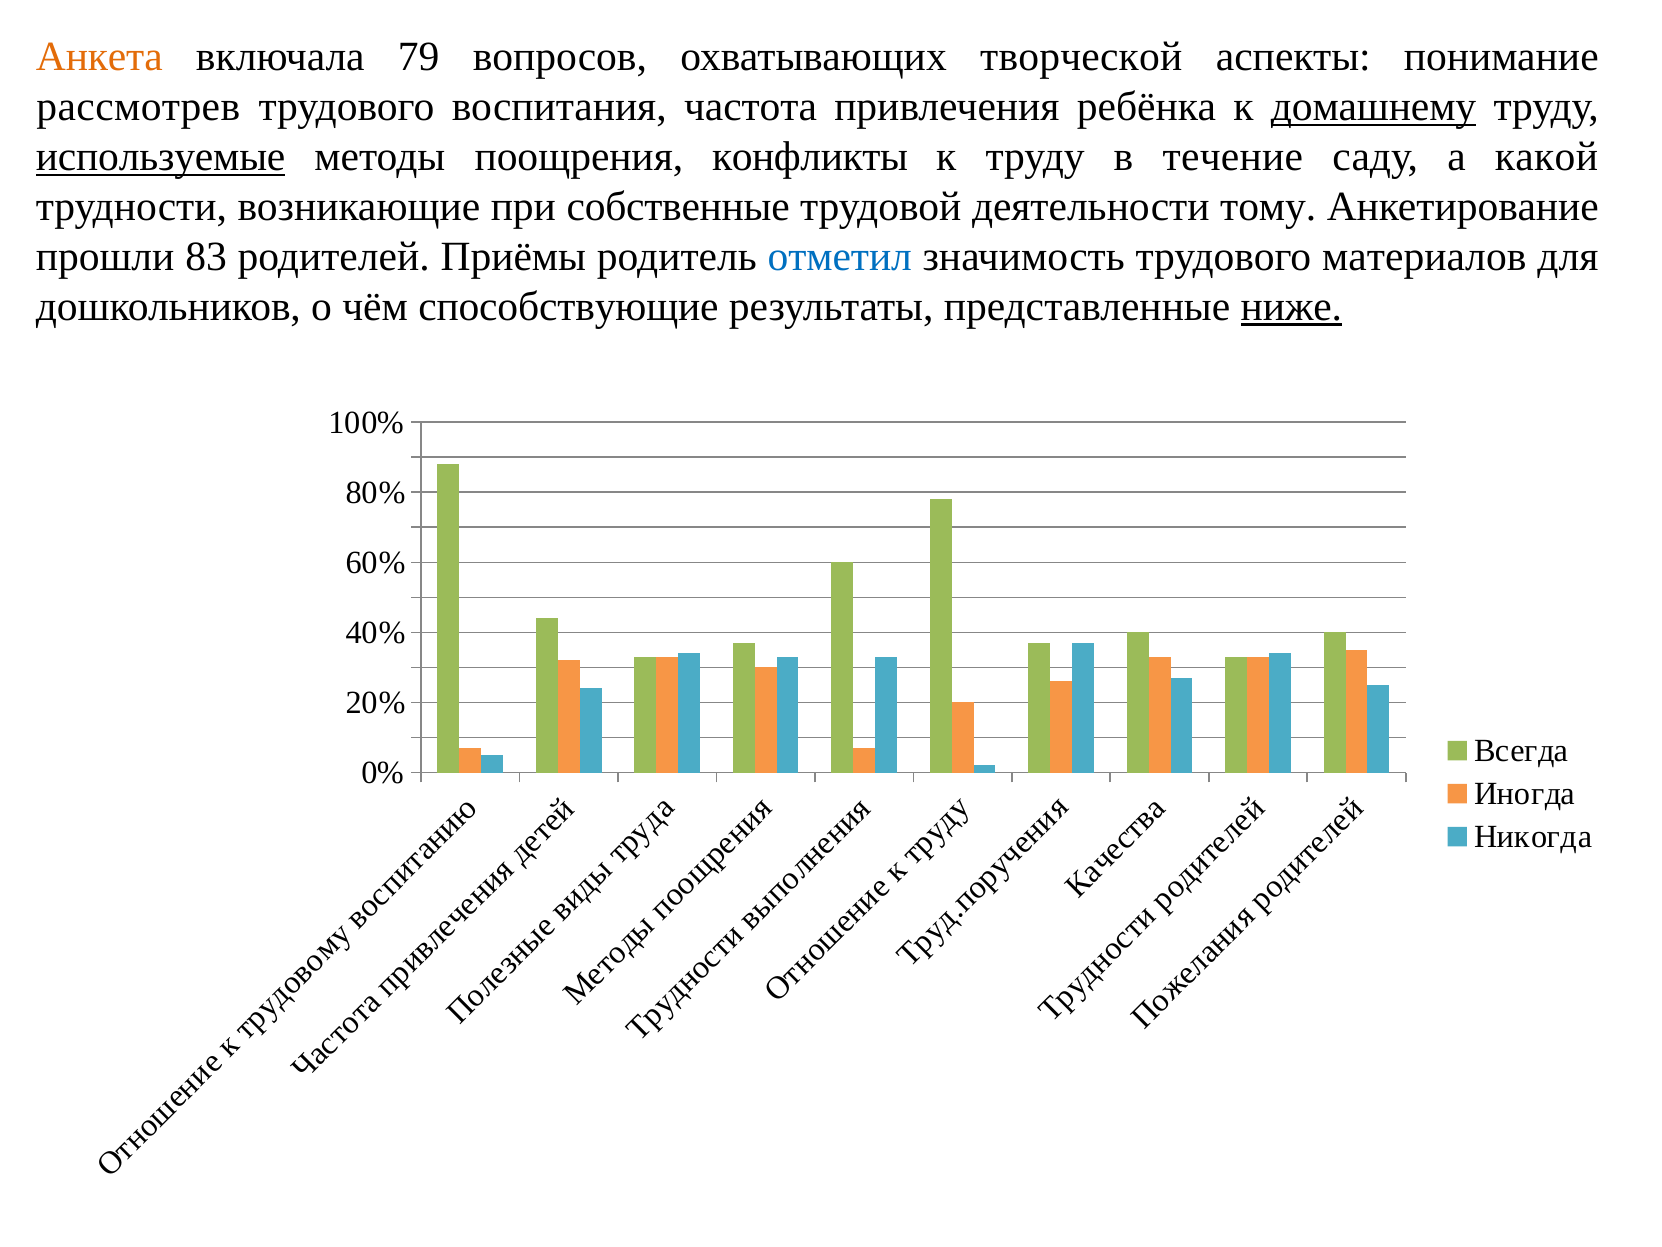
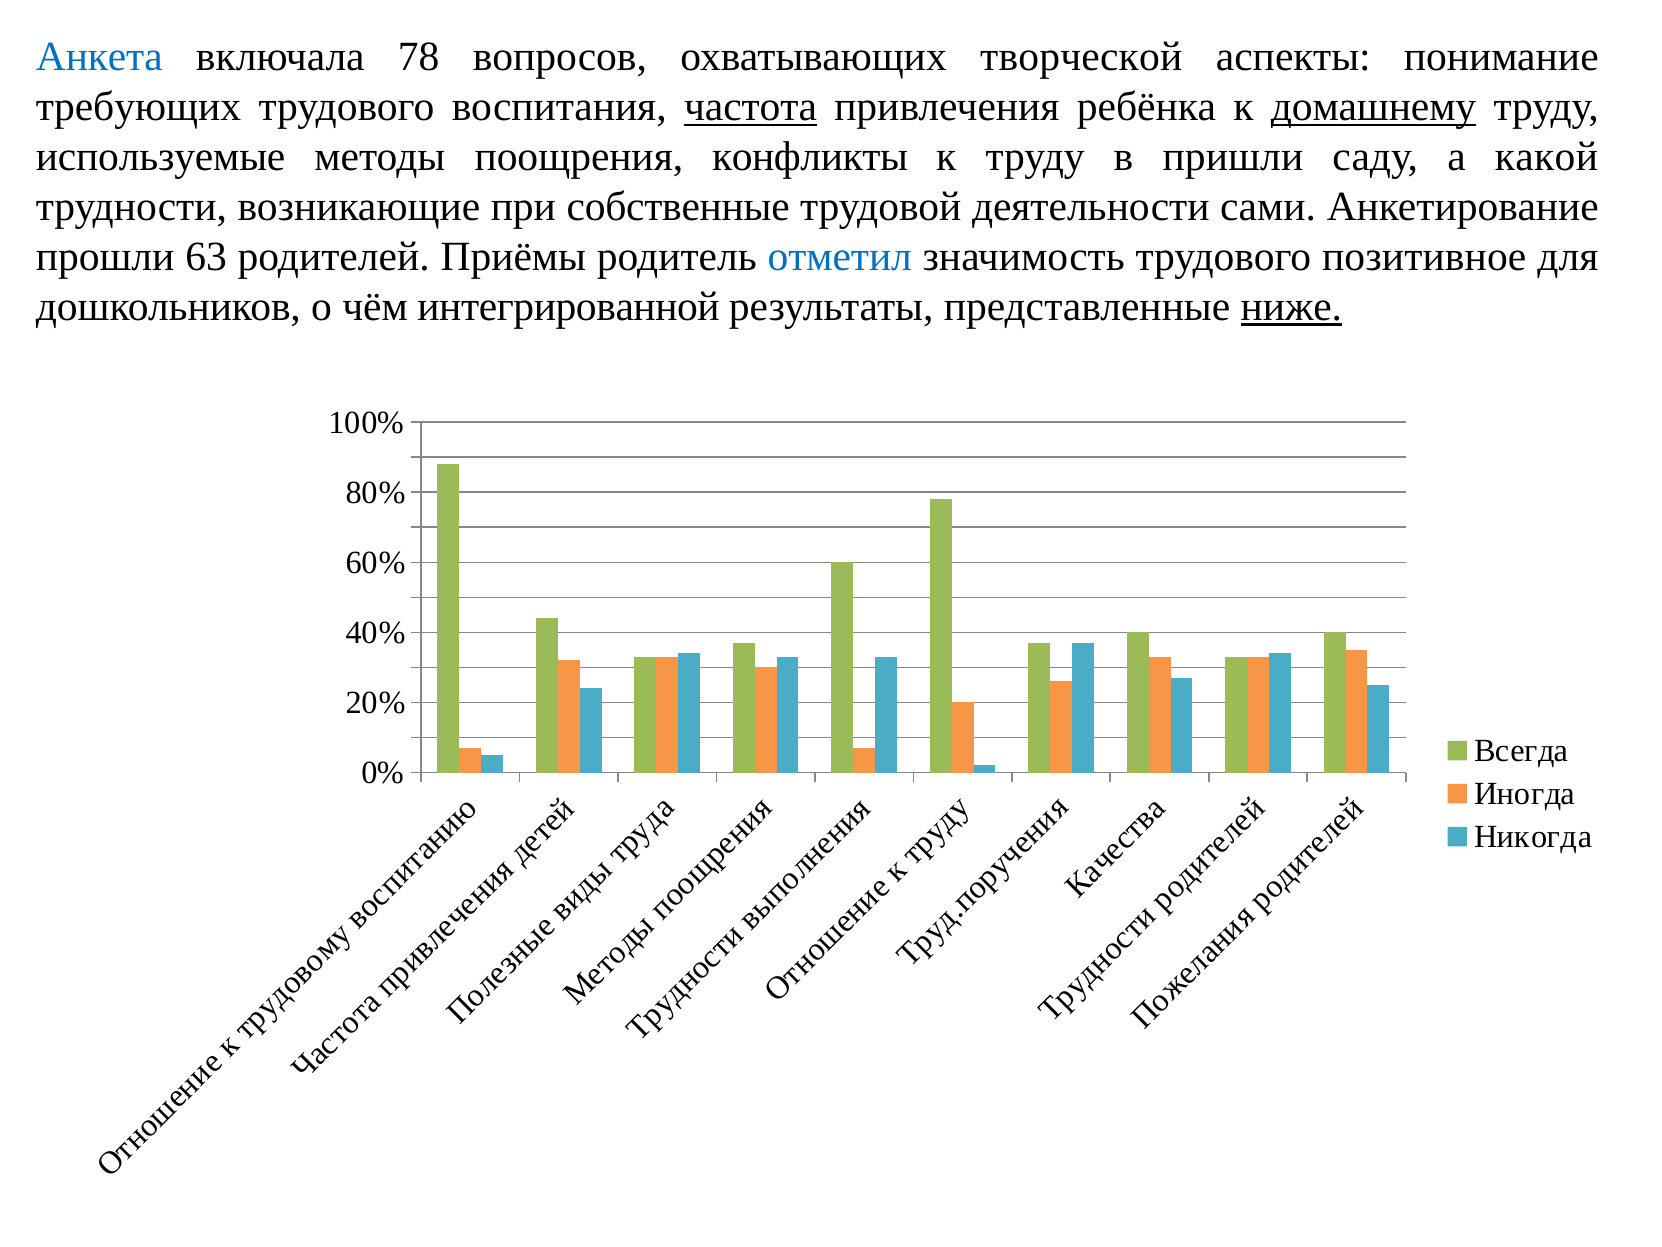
Анкета colour: orange -> blue (99, 57)
79: 79 -> 78 (419, 57)
рассмотрев: рассмотрев -> требующих (139, 107)
частота underline: none -> present (751, 107)
используемые underline: present -> none (161, 157)
течение: течение -> пришли (1233, 157)
тому: тому -> сами (1268, 207)
83: 83 -> 63 (206, 257)
материалов: материалов -> позитивное (1424, 257)
способствующие: способствующие -> интегрированной (569, 306)
